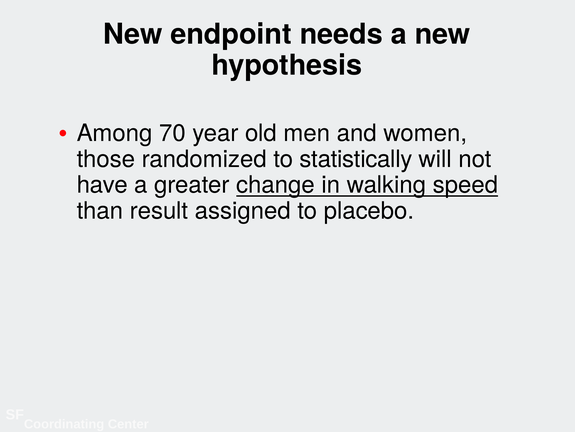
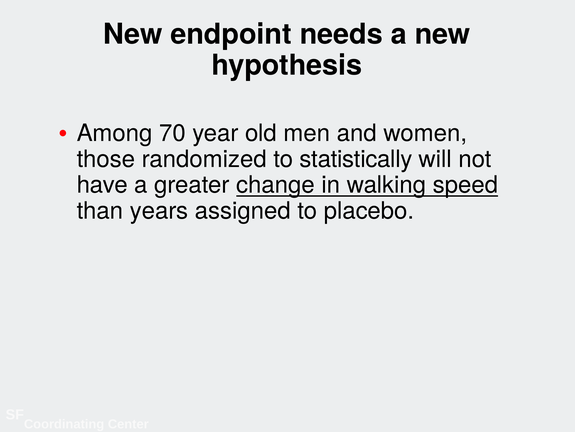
result: result -> years (159, 211)
